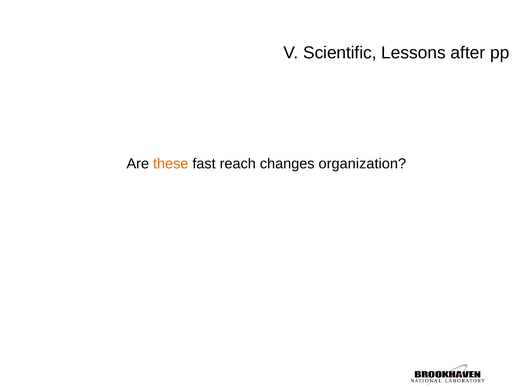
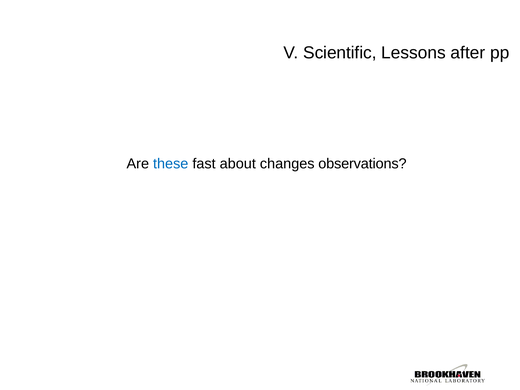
these colour: orange -> blue (171, 164)
reach: reach -> about (238, 164)
organization: organization -> observations (362, 164)
